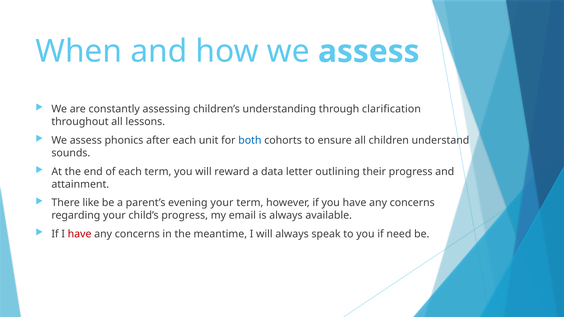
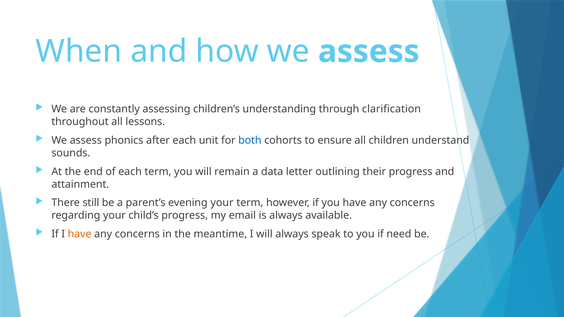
reward: reward -> remain (232, 172)
like: like -> still (91, 203)
have colour: red -> orange (80, 234)
